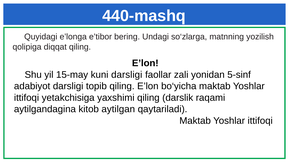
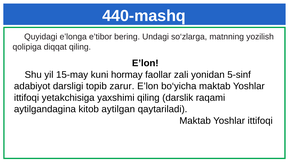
kuni darsligi: darsligi -> hormay (127, 75)
topib qiling: qiling -> zarur (122, 86)
